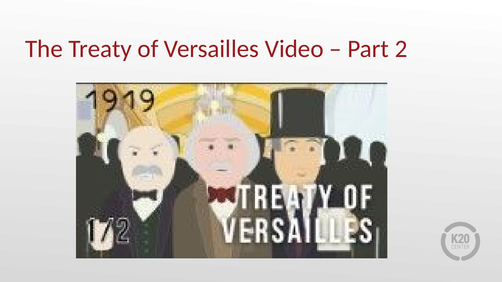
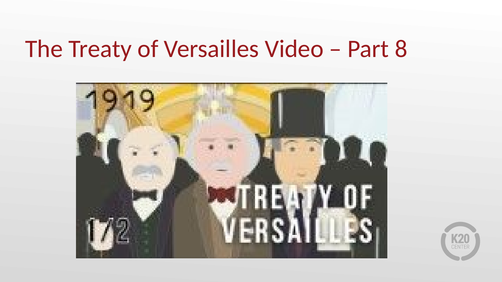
2: 2 -> 8 (401, 49)
